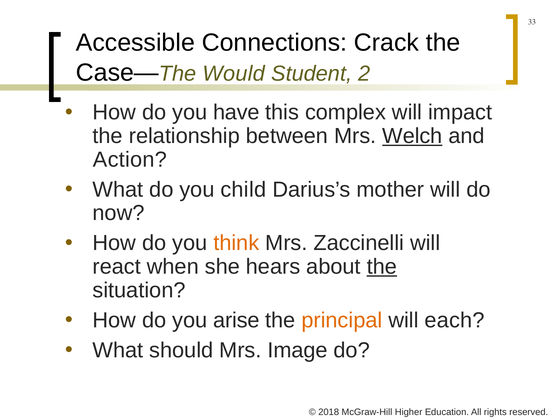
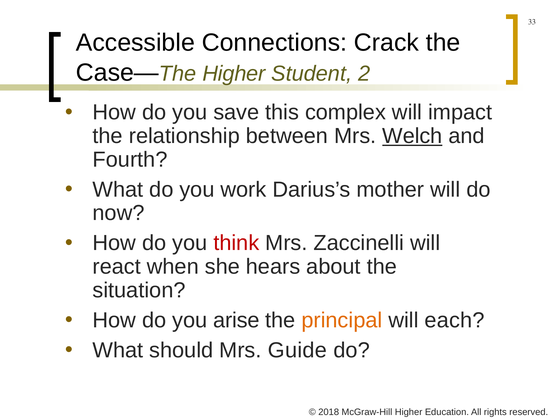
The Would: Would -> Higher (234, 74)
have: have -> save (236, 112)
Action: Action -> Fourth (130, 159)
child: child -> work (243, 190)
think colour: orange -> red (236, 243)
the underline: present -> none (382, 267)
Image: Image -> Guide (297, 350)
